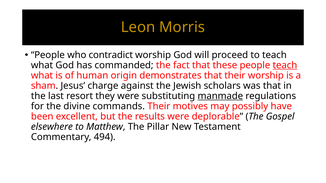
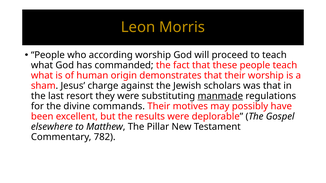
contradict: contradict -> according (111, 55)
teach underline: present -> none (285, 65)
494: 494 -> 782 (105, 137)
